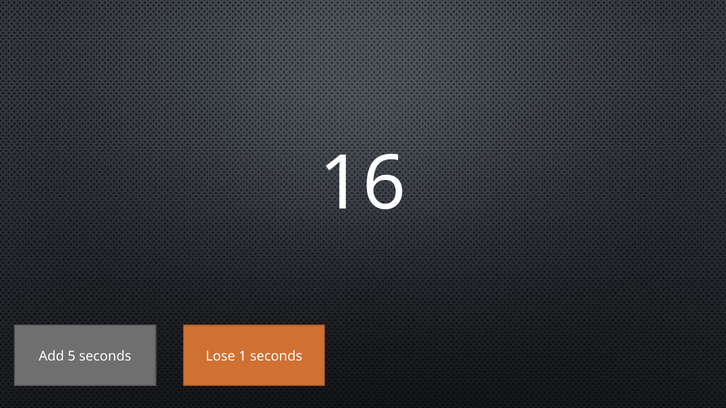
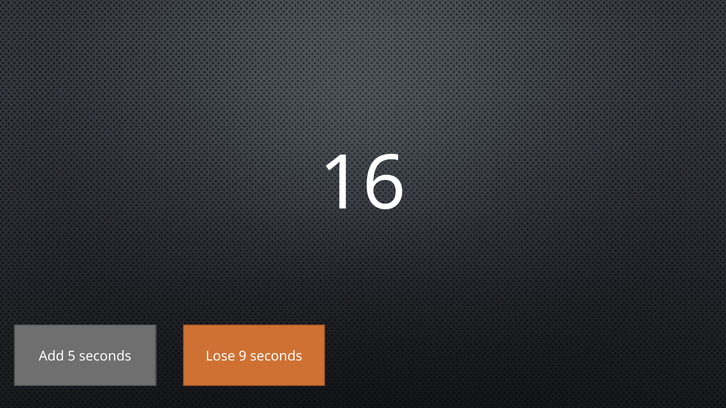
1: 1 -> 9 (243, 357)
